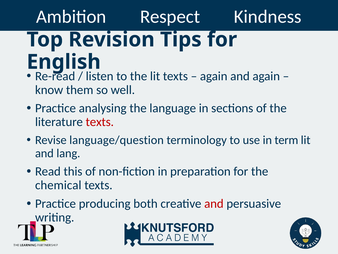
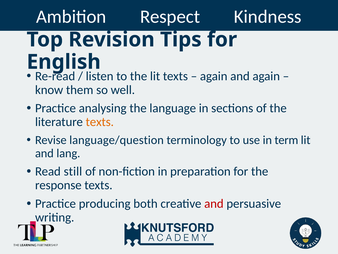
texts colour: red -> orange (100, 122)
this: this -> still (73, 171)
chemical: chemical -> response (58, 185)
